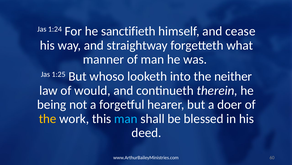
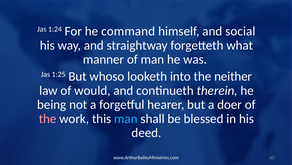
sanctifieth: sanctifieth -> command (128, 31)
cease: cease -> social (240, 31)
the colour: yellow -> pink (48, 118)
